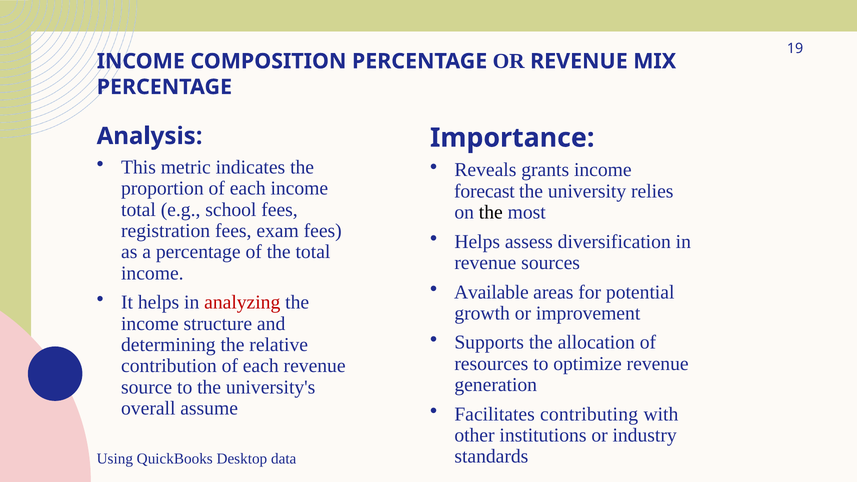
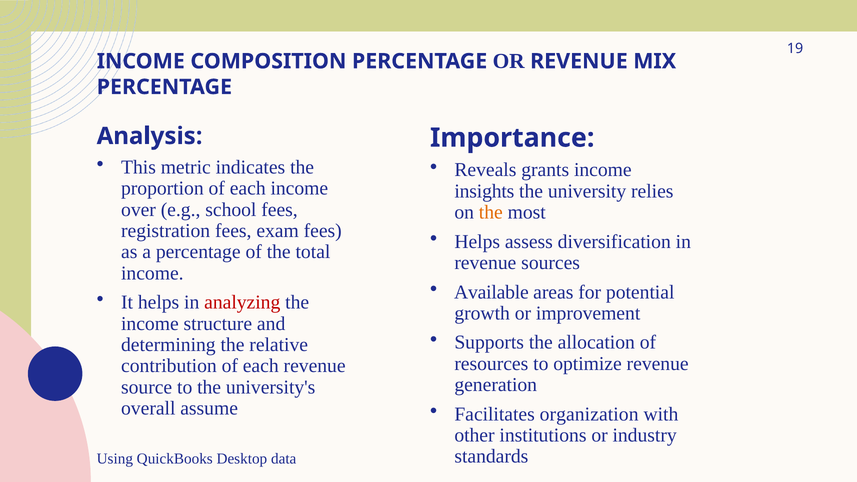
forecast: forecast -> insights (484, 191)
total: total -> over (138, 210)
the colour: black -> orange (491, 212)
contributing: contributing -> organization (589, 414)
